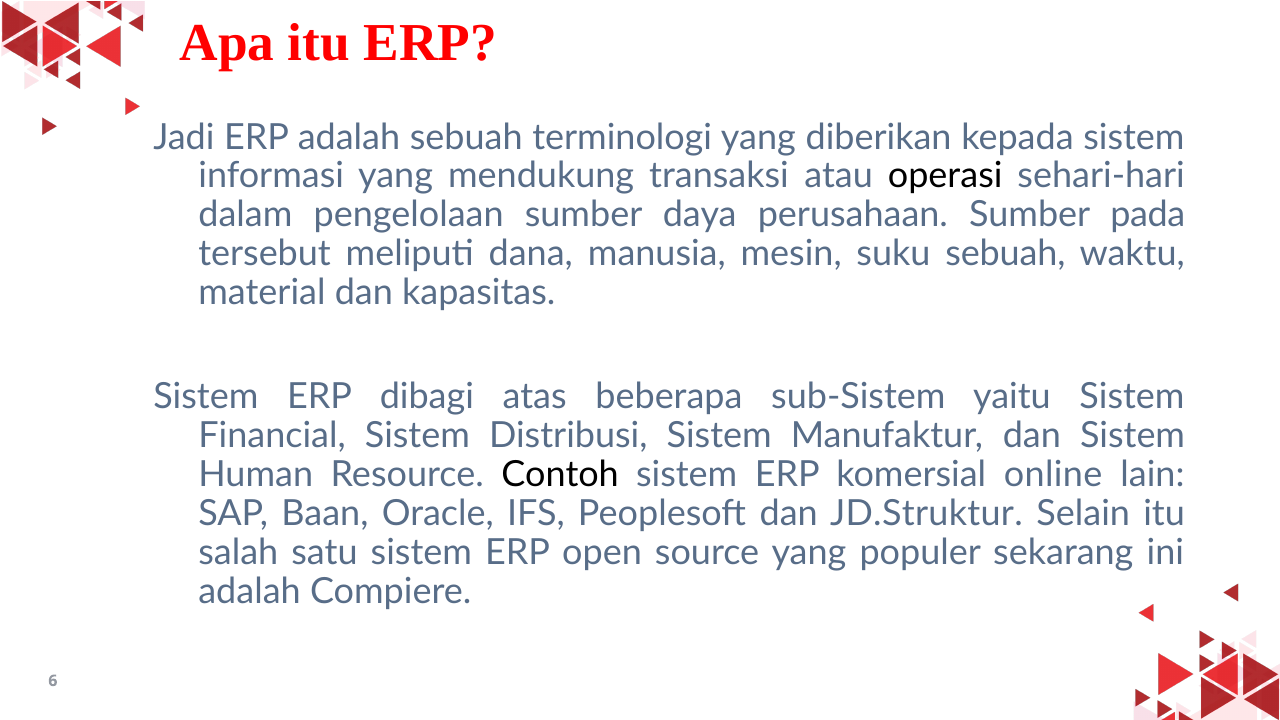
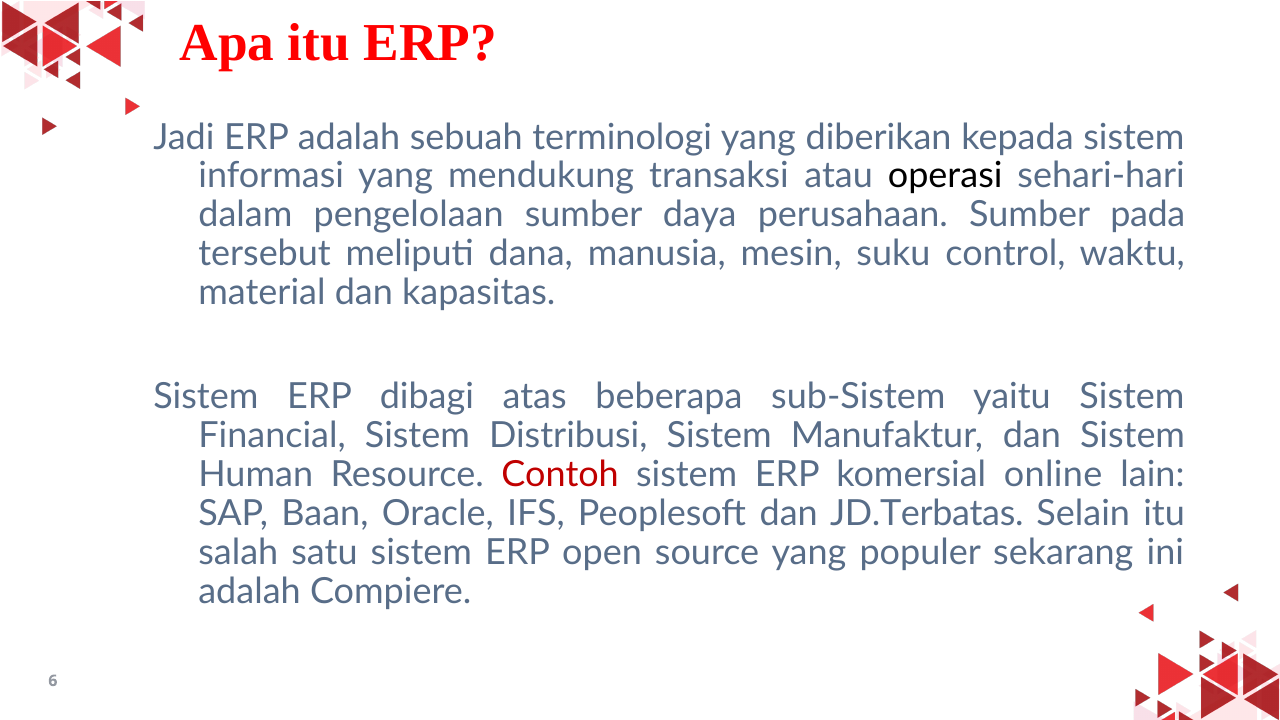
suku sebuah: sebuah -> control (1005, 254)
Contoh colour: black -> red (560, 475)
JD.Struktur: JD.Struktur -> JD.Terbatas (927, 514)
